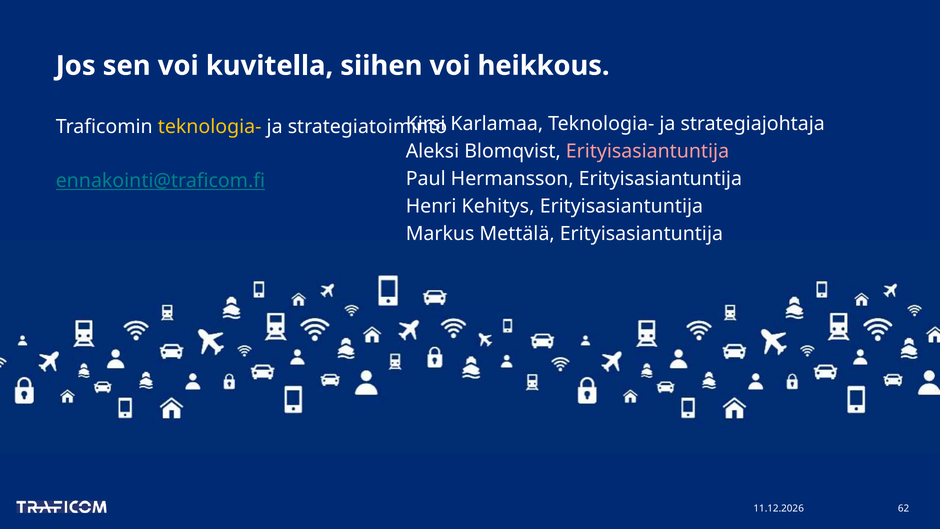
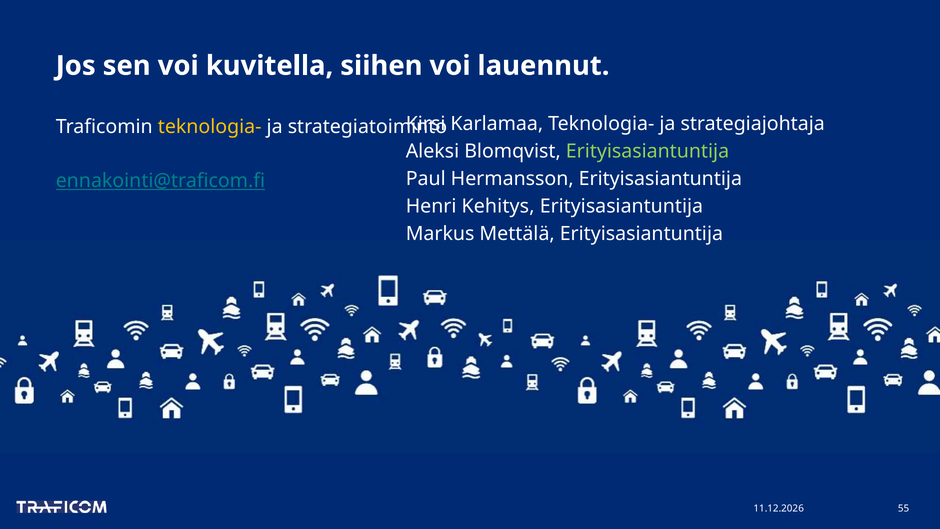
heikkous: heikkous -> lauennut (544, 66)
Erityisasiantuntija colour: pink -> light green (647, 151)
62: 62 -> 55 (904, 508)
